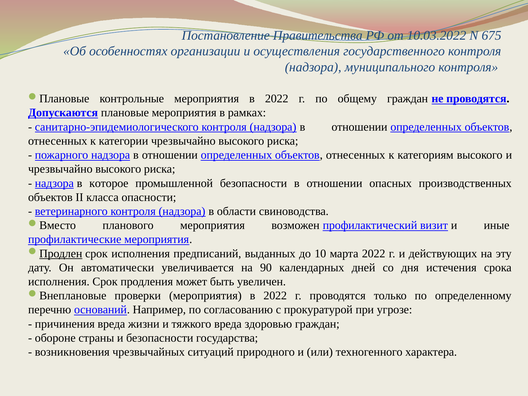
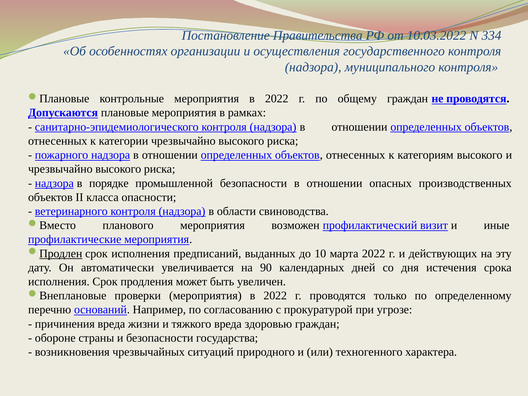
675: 675 -> 334 (491, 35)
которое: которое -> порядке (109, 183)
